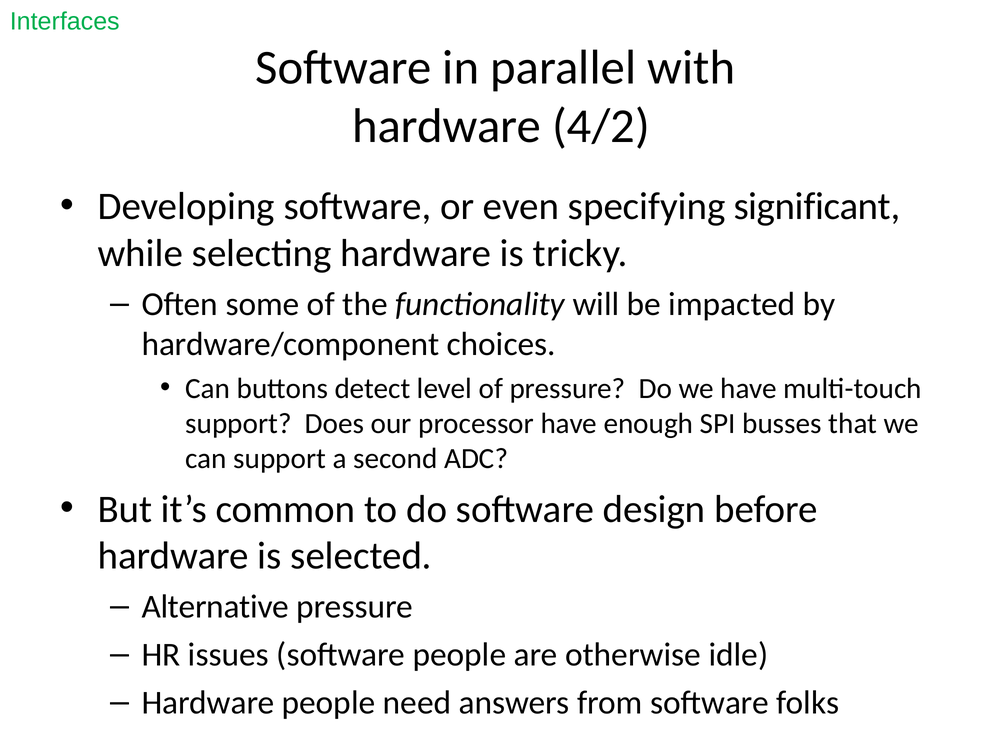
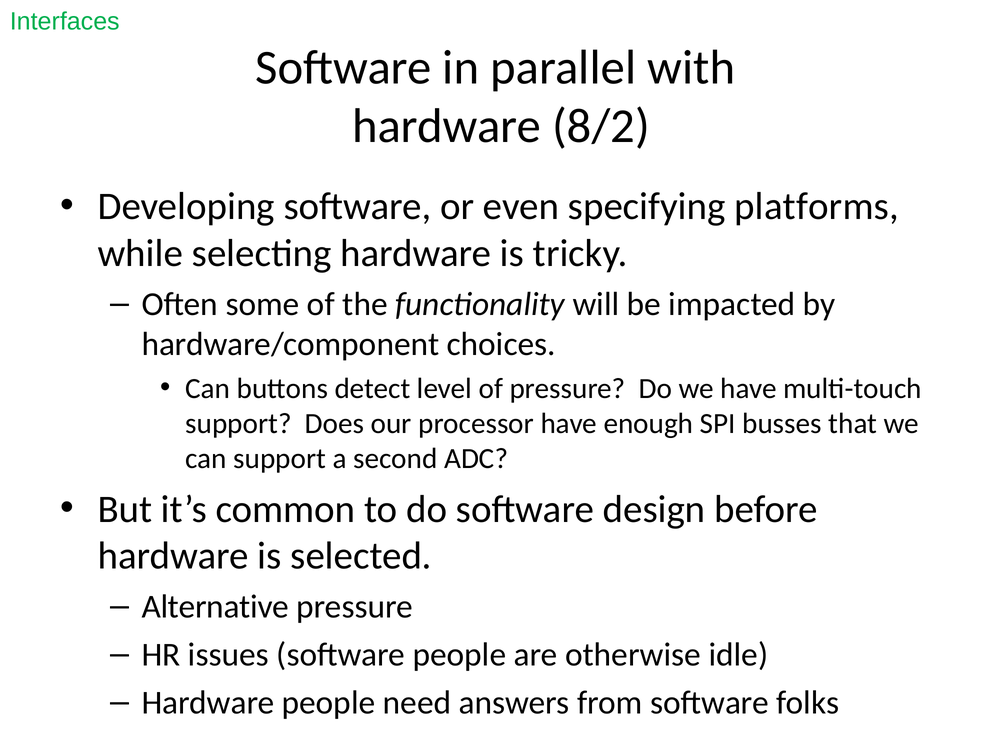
4/2: 4/2 -> 8/2 (601, 126)
significant: significant -> platforms (817, 206)
